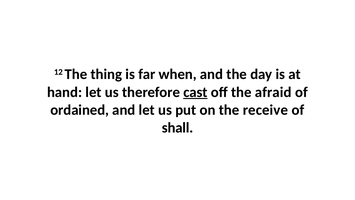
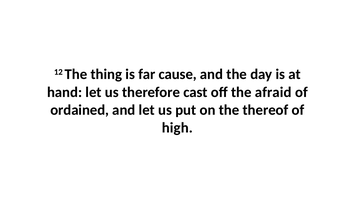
when: when -> cause (178, 74)
cast underline: present -> none (195, 92)
receive: receive -> thereof (265, 110)
shall: shall -> high (177, 127)
